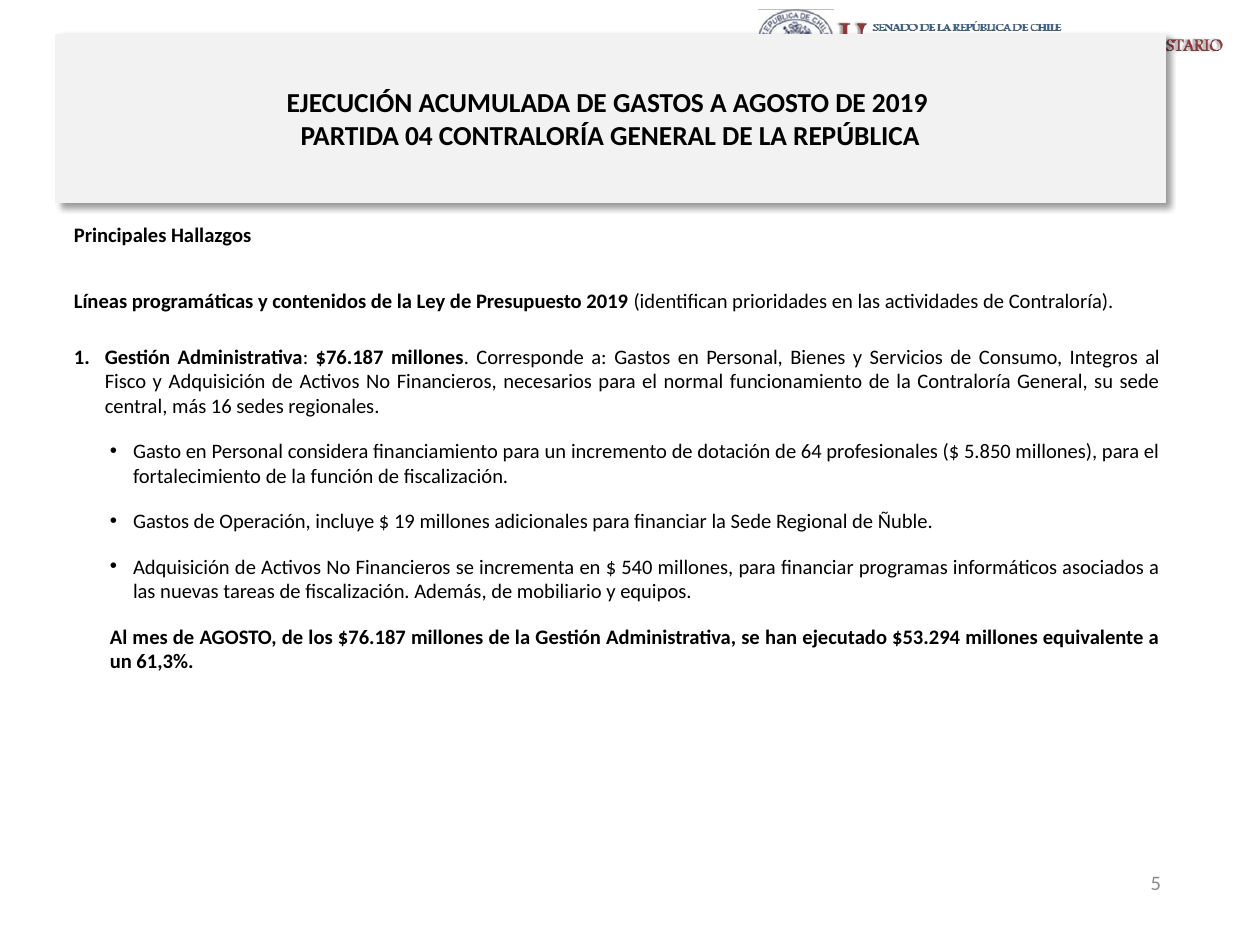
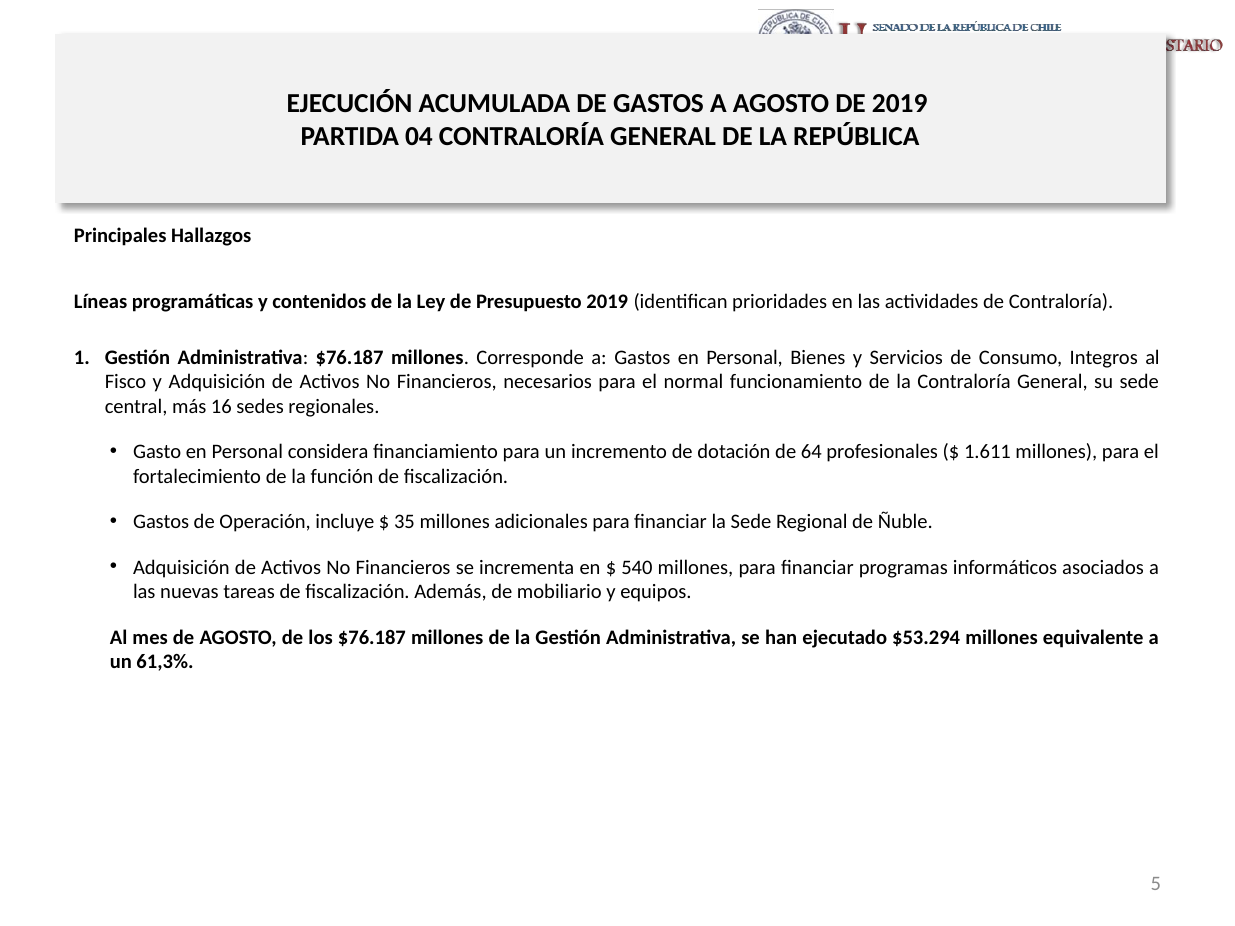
5.850: 5.850 -> 1.611 (987, 452)
19: 19 -> 35 (405, 522)
